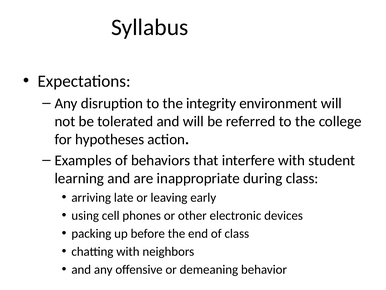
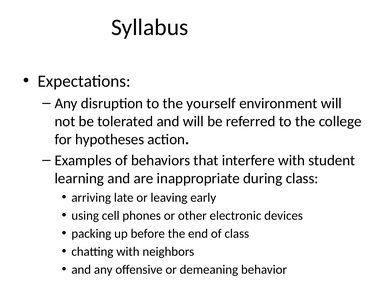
integrity: integrity -> yourself (211, 103)
